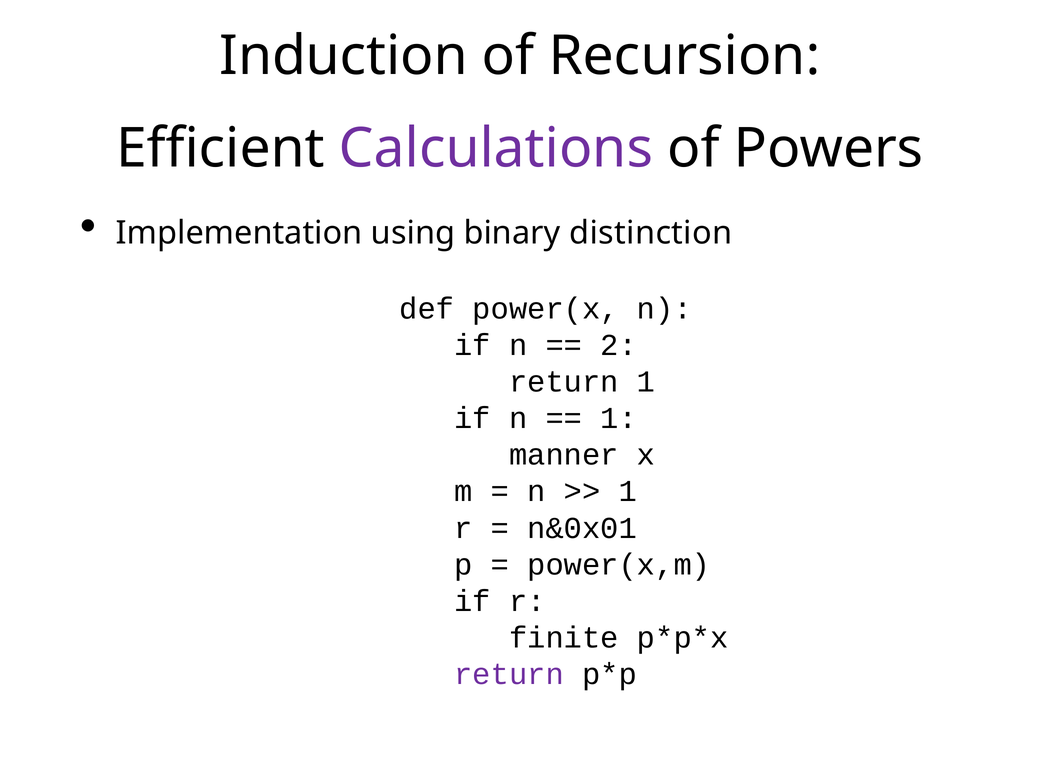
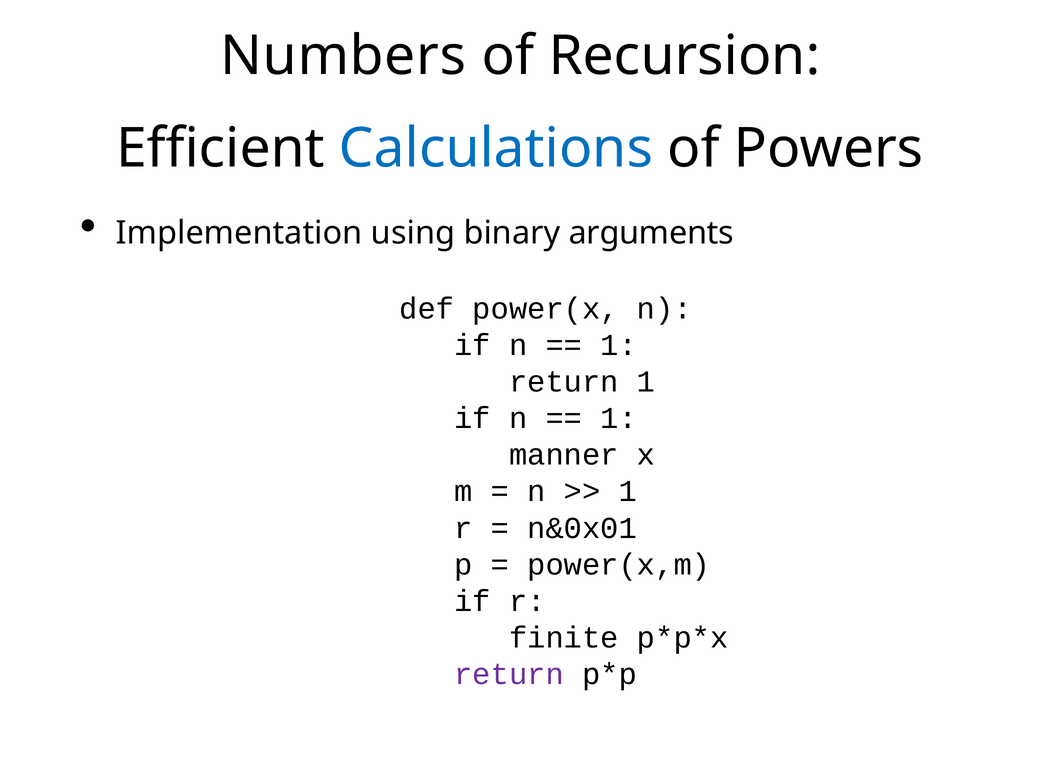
Induction: Induction -> Numbers (343, 56)
Calculations colour: purple -> blue (496, 149)
distinction: distinction -> arguments (651, 233)
2: 2 -> 1 (619, 345)
